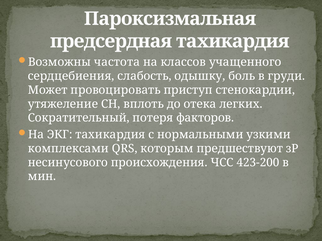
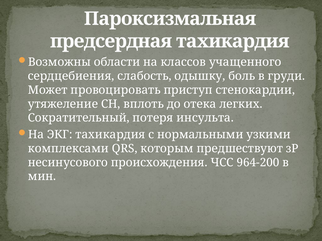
частота: частота -> области (117, 62)
факторов: факторов -> инсульта (205, 118)
423-200: 423-200 -> 964-200 (258, 163)
